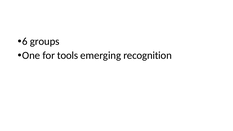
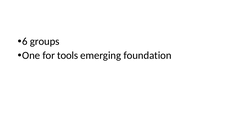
recognition: recognition -> foundation (148, 55)
